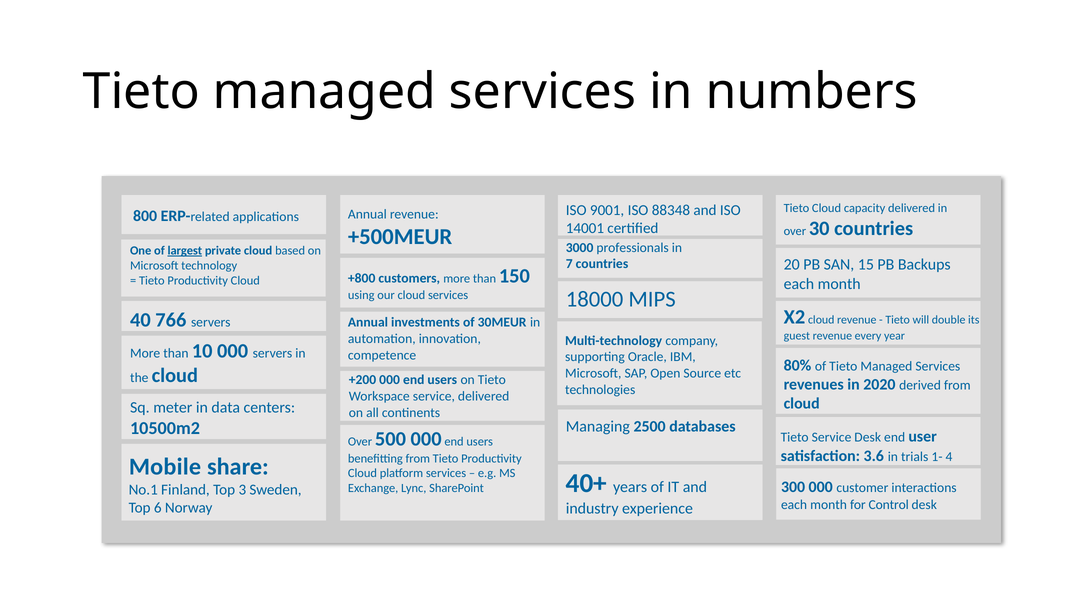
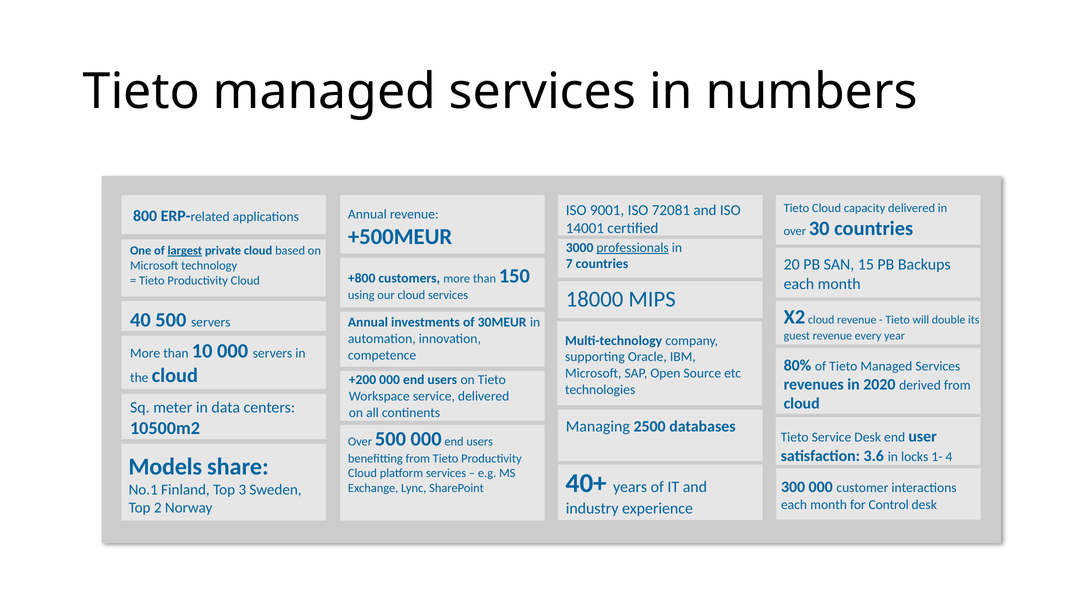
88348: 88348 -> 72081 (671, 210)
professionals underline: none -> present (633, 248)
40 766: 766 -> 500 (171, 320)
trials: trials -> locks (915, 457)
Mobile: Mobile -> Models (165, 467)
6: 6 -> 2 (158, 508)
